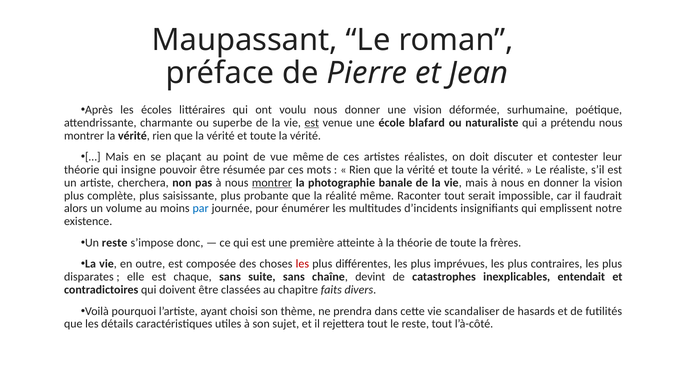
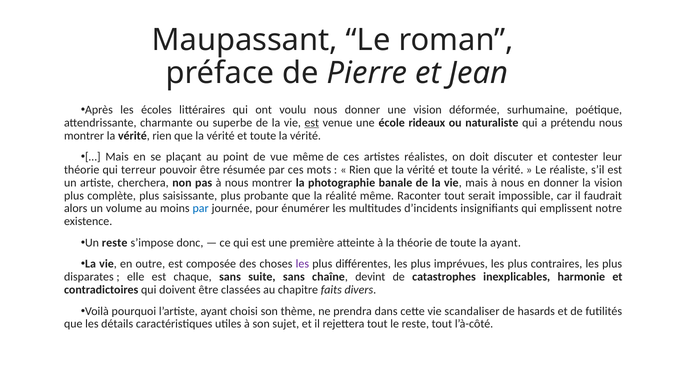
blafard: blafard -> rideaux (427, 123)
insigne: insigne -> terreur (139, 170)
montrer underline: present -> none (272, 183)
la frères: frères -> ayant (506, 243)
les colour: red -> purple (302, 264)
entendait: entendait -> harmonie (581, 277)
